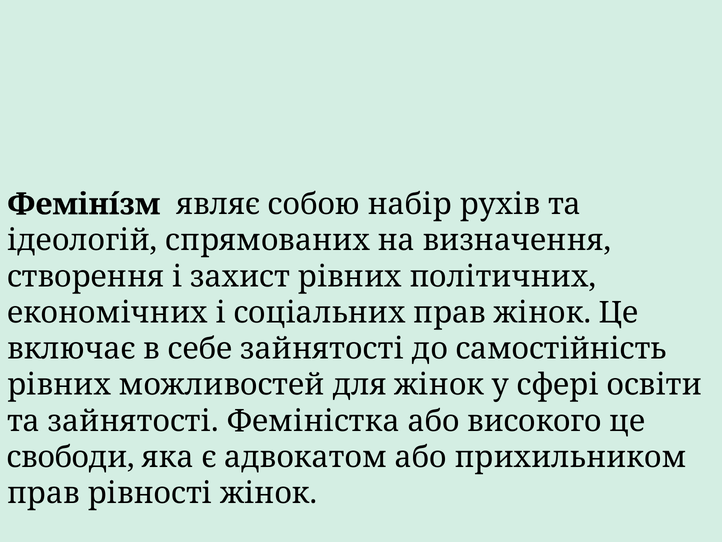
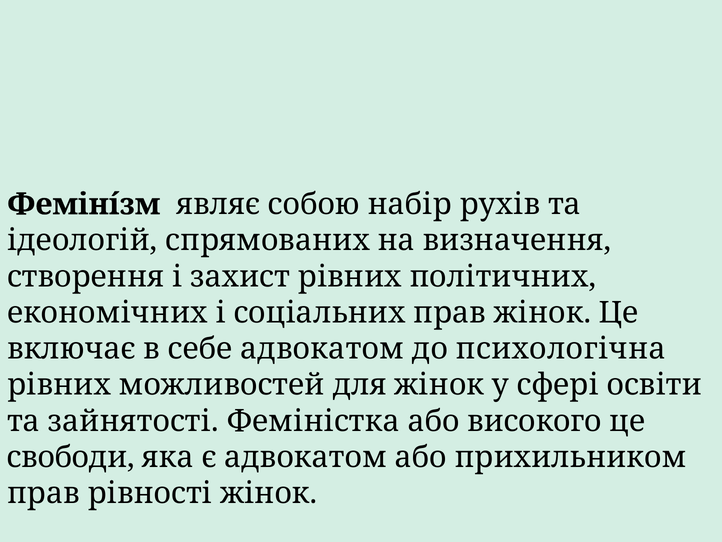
себе зайнятості: зайнятості -> адвокатом (322, 349)
самостійність: самостійність -> психологічна (561, 349)
